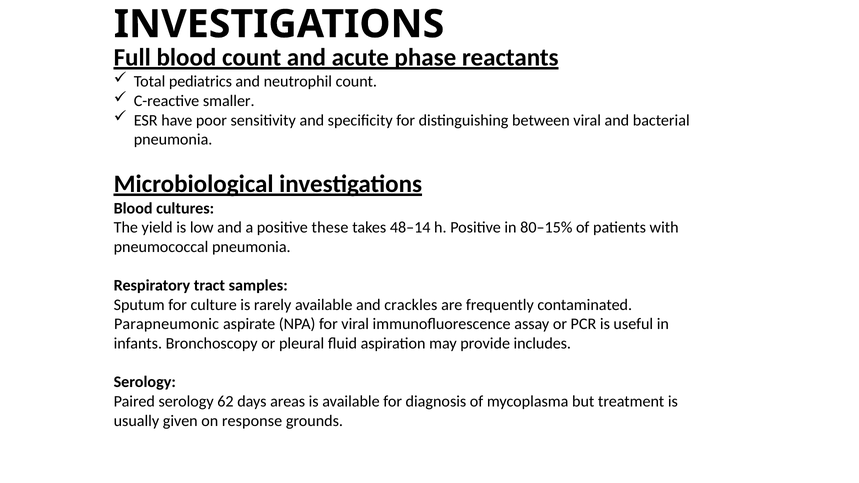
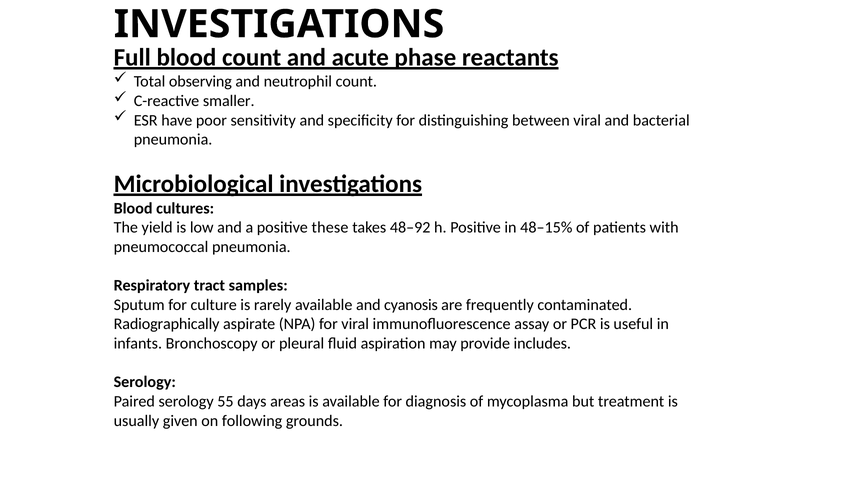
pediatrics: pediatrics -> observing (200, 82)
48–14: 48–14 -> 48–92 (410, 228)
80–15%: 80–15% -> 48–15% (546, 228)
crackles: crackles -> cyanosis (411, 305)
Parapneumonic: Parapneumonic -> Radiographically (167, 324)
62: 62 -> 55 (225, 402)
response: response -> following (252, 421)
